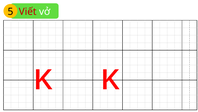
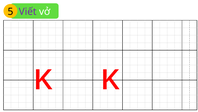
Viết colour: red -> purple (28, 12)
